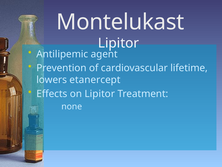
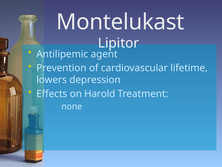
etanercept: etanercept -> depression (95, 80)
on Lipitor: Lipitor -> Harold (100, 93)
